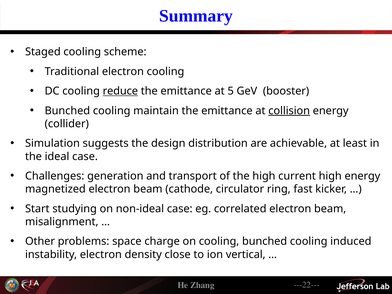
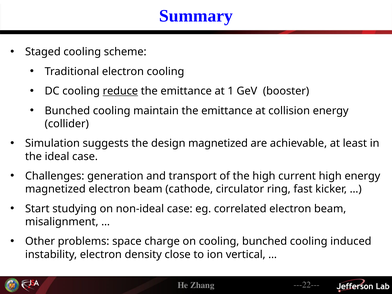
5: 5 -> 1 (231, 91)
collision underline: present -> none (289, 111)
design distribution: distribution -> magnetized (218, 143)
